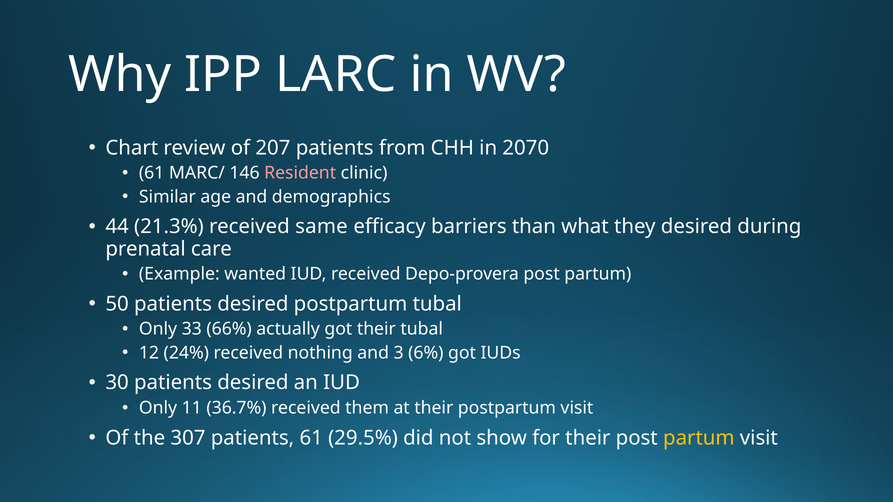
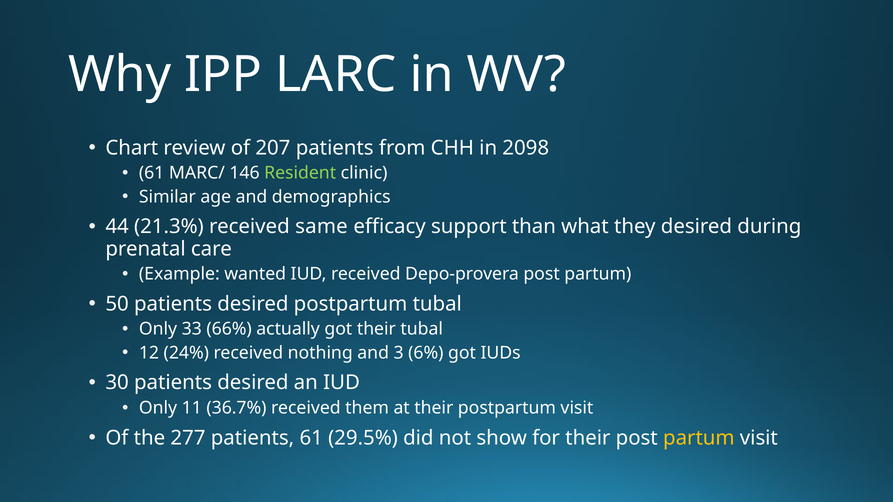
2070: 2070 -> 2098 (526, 148)
Resident colour: pink -> light green (300, 173)
barriers: barriers -> support (469, 227)
307: 307 -> 277 (188, 438)
